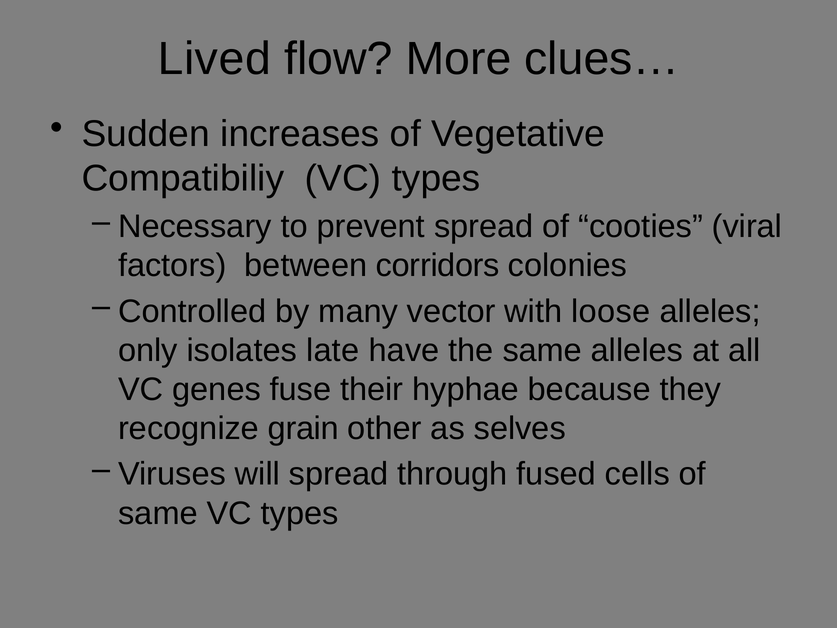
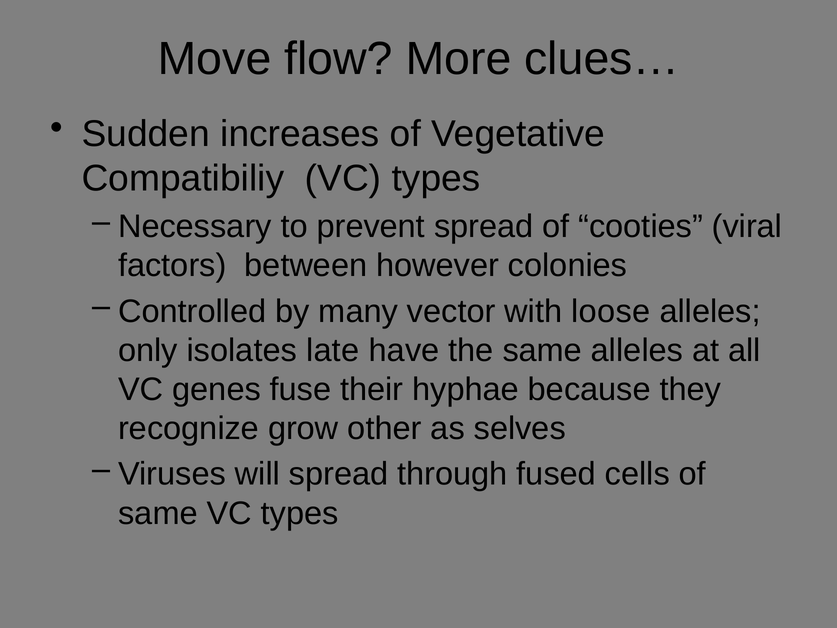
Lived: Lived -> Move (215, 59)
corridors: corridors -> however (438, 266)
grain: grain -> grow (303, 428)
